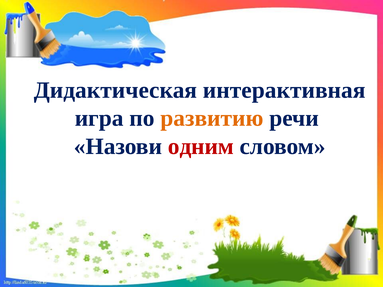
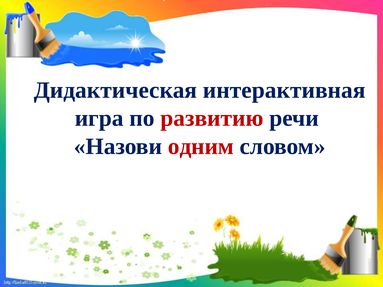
развитию colour: orange -> red (212, 118)
